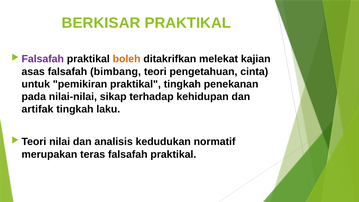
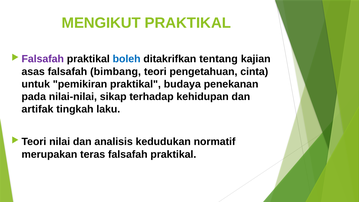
BERKISAR: BERKISAR -> MENGIKUT (101, 23)
boleh colour: orange -> blue (127, 59)
melekat: melekat -> tentang (219, 59)
praktikal tingkah: tingkah -> budaya (182, 84)
